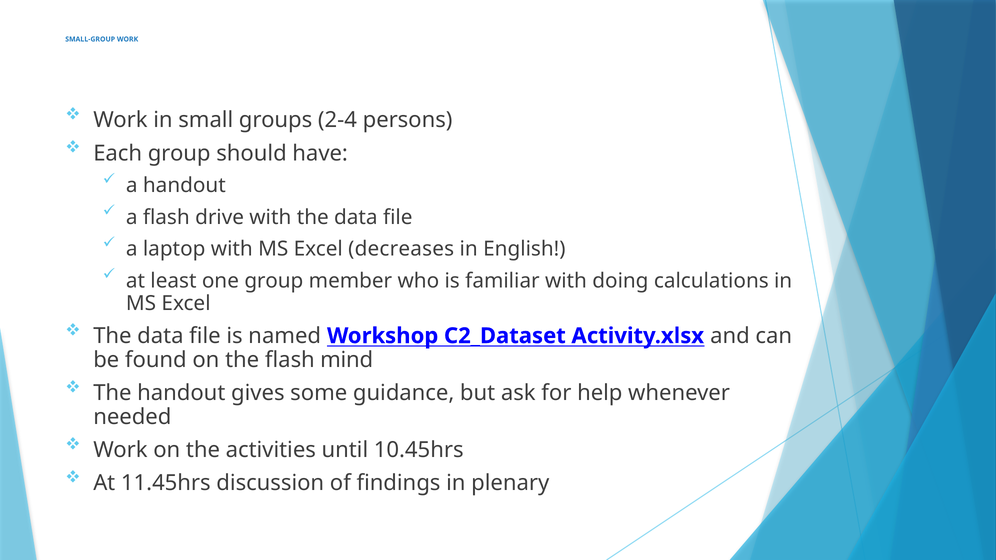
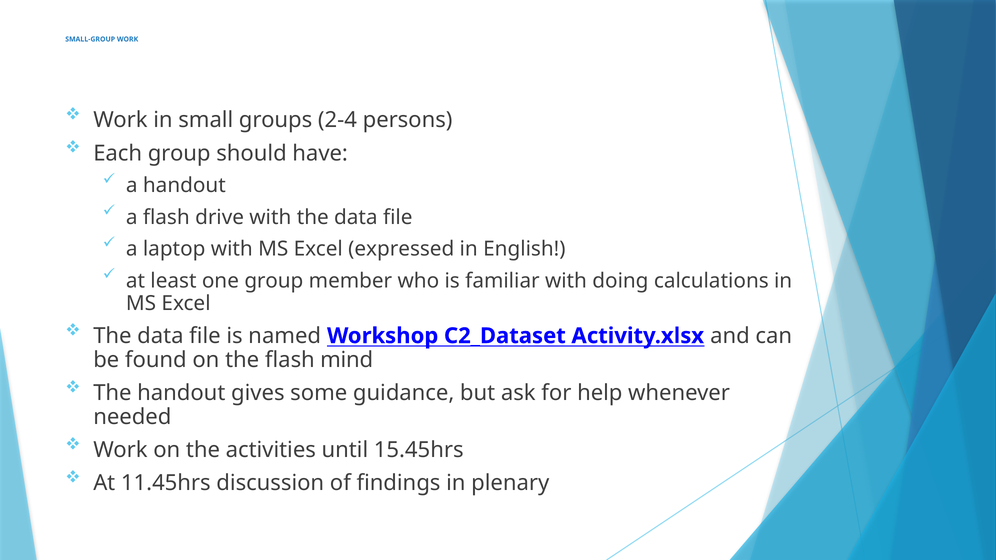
decreases: decreases -> expressed (401, 249)
10.45hrs: 10.45hrs -> 15.45hrs (419, 450)
